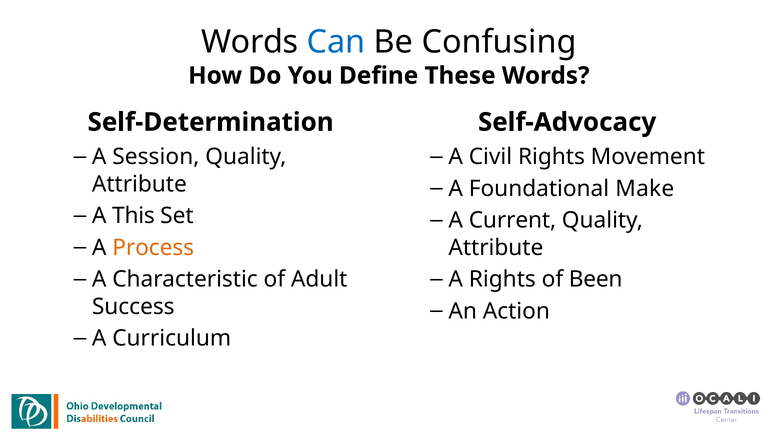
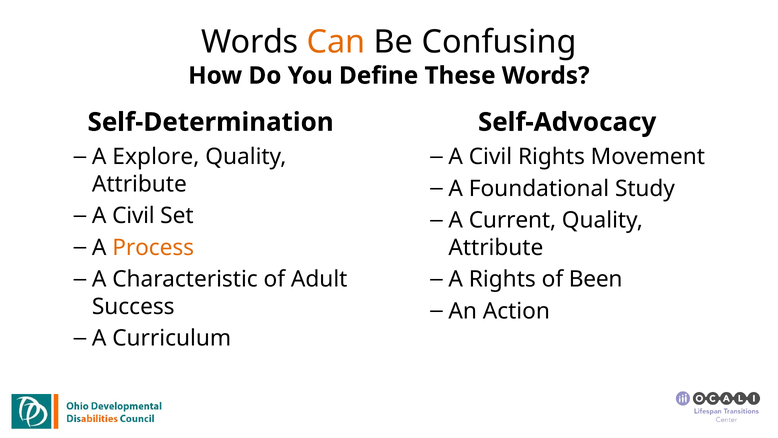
Can colour: blue -> orange (336, 42)
Session: Session -> Explore (156, 157)
Make: Make -> Study (645, 189)
This: This -> Civil (133, 216)
